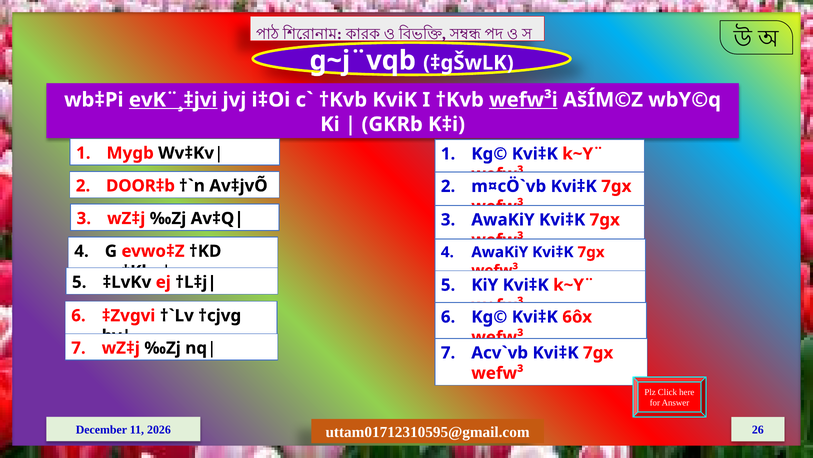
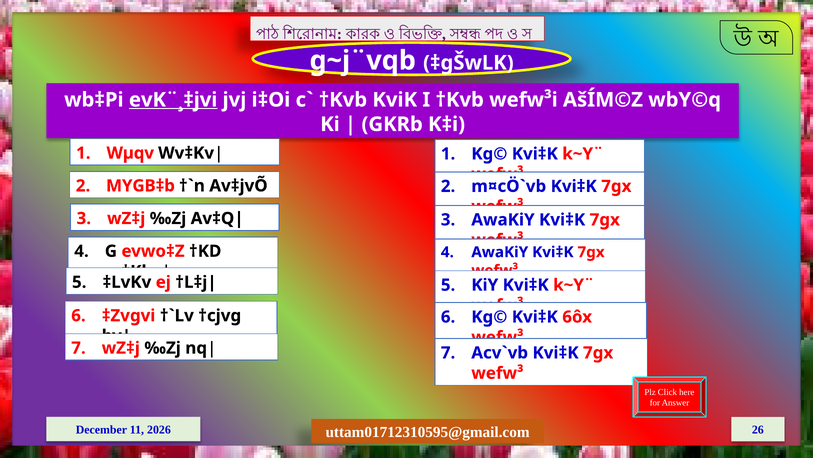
wefw³i underline: present -> none (523, 100)
Mygb: Mygb -> Wµqv (130, 153)
DOOR‡b: DOOR‡b -> MYGB‡b (140, 186)
